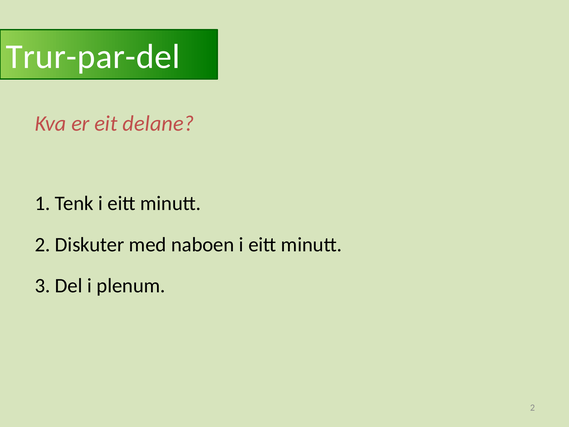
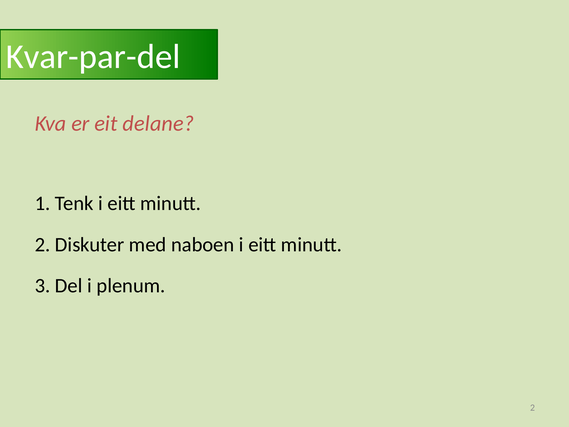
Trur-par-del: Trur-par-del -> Kvar-par-del (93, 57)
